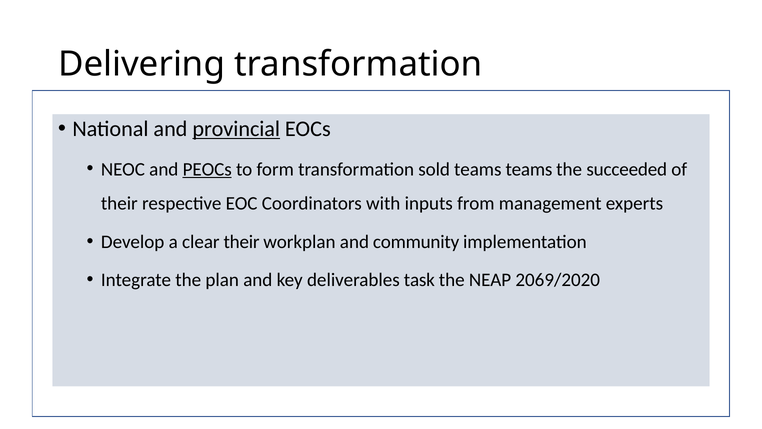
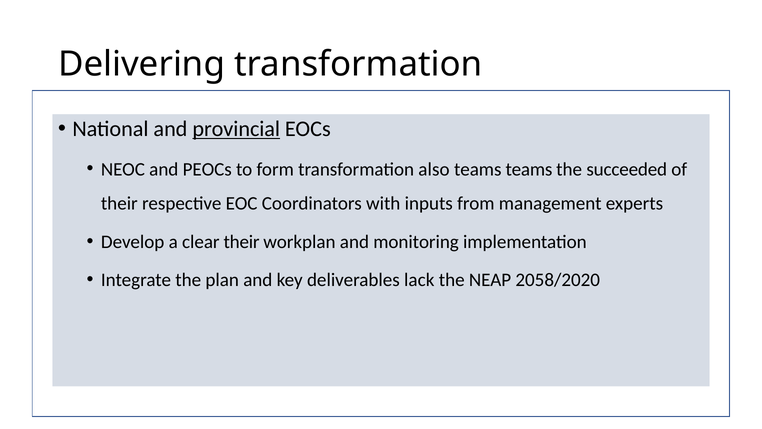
PEOCs underline: present -> none (207, 169)
sold: sold -> also (434, 169)
community: community -> monitoring (416, 242)
task: task -> lack (419, 280)
2069/2020: 2069/2020 -> 2058/2020 (558, 280)
